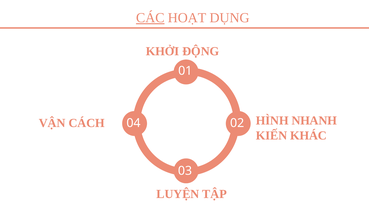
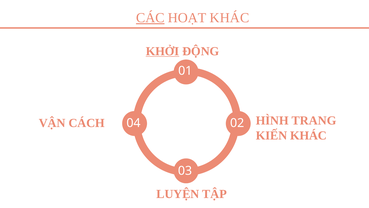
HOẠT DỤNG: DỤNG -> KHÁC (229, 18)
KHỞI underline: none -> present (163, 51)
NHANH: NHANH -> TRANG (314, 120)
